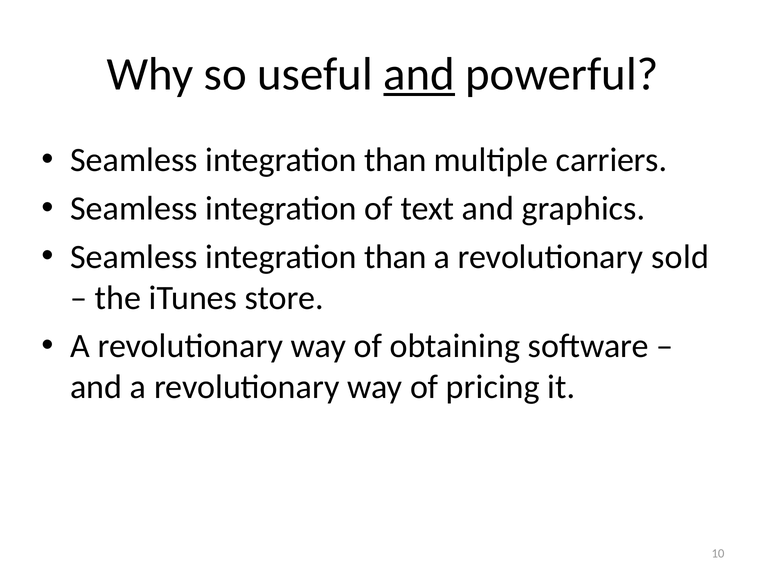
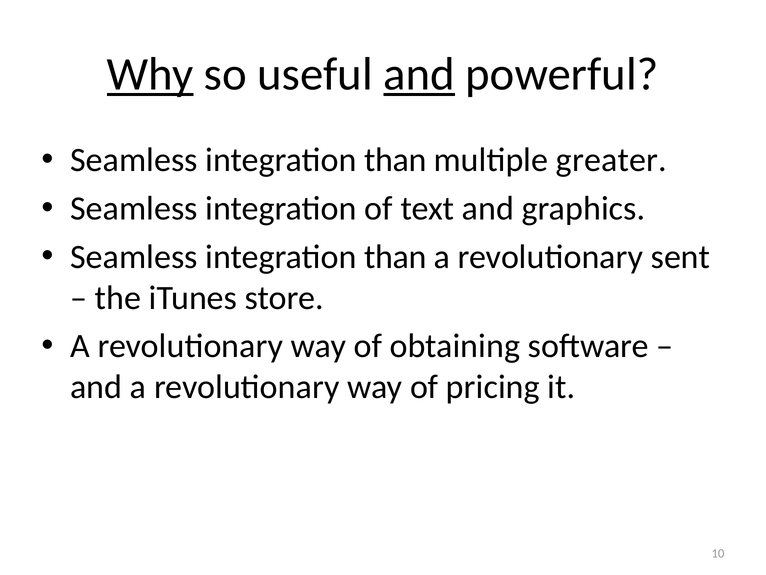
Why underline: none -> present (150, 74)
carriers: carriers -> greater (611, 160)
sold: sold -> sent (680, 257)
